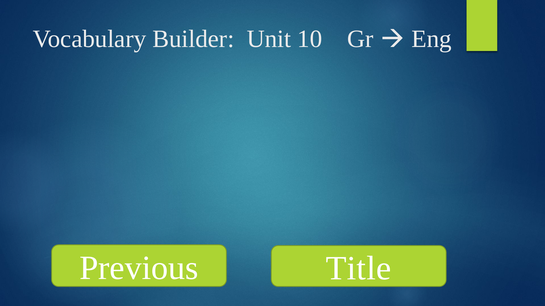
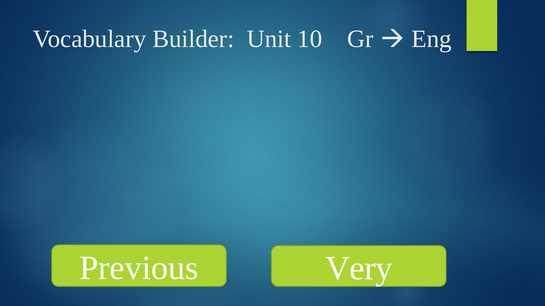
Title: Title -> Very (359, 269)
